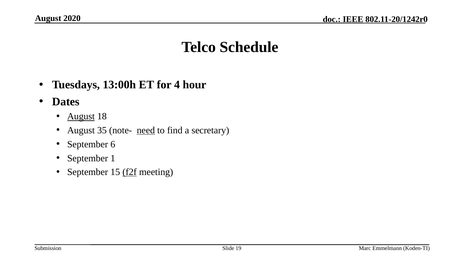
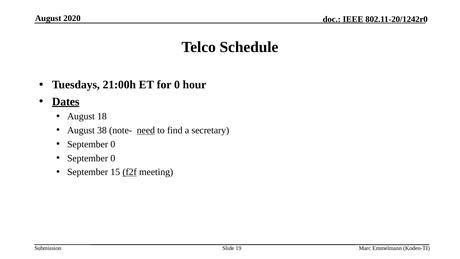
13:00h: 13:00h -> 21:00h (119, 85)
for 4: 4 -> 0 (177, 85)
Dates underline: none -> present (66, 101)
August underline: present -> none (81, 116)
35: 35 -> 38 (102, 130)
6: 6 -> 0 (113, 144)
1: 1 -> 0 (113, 158)
